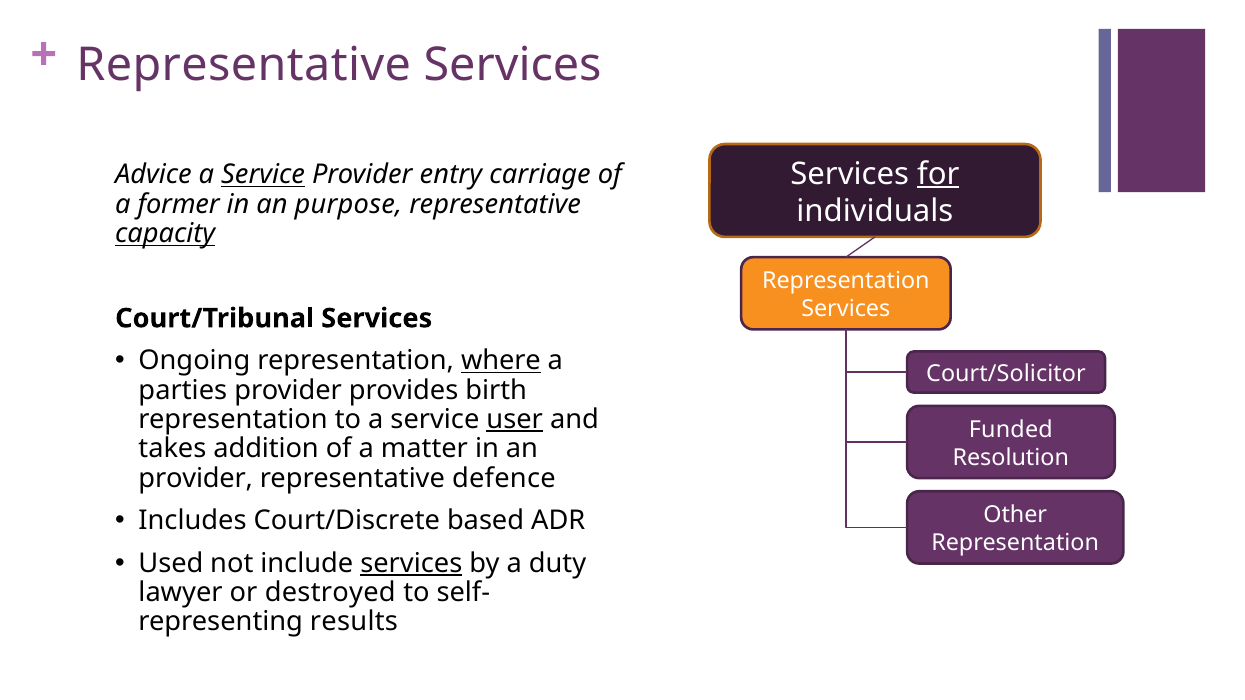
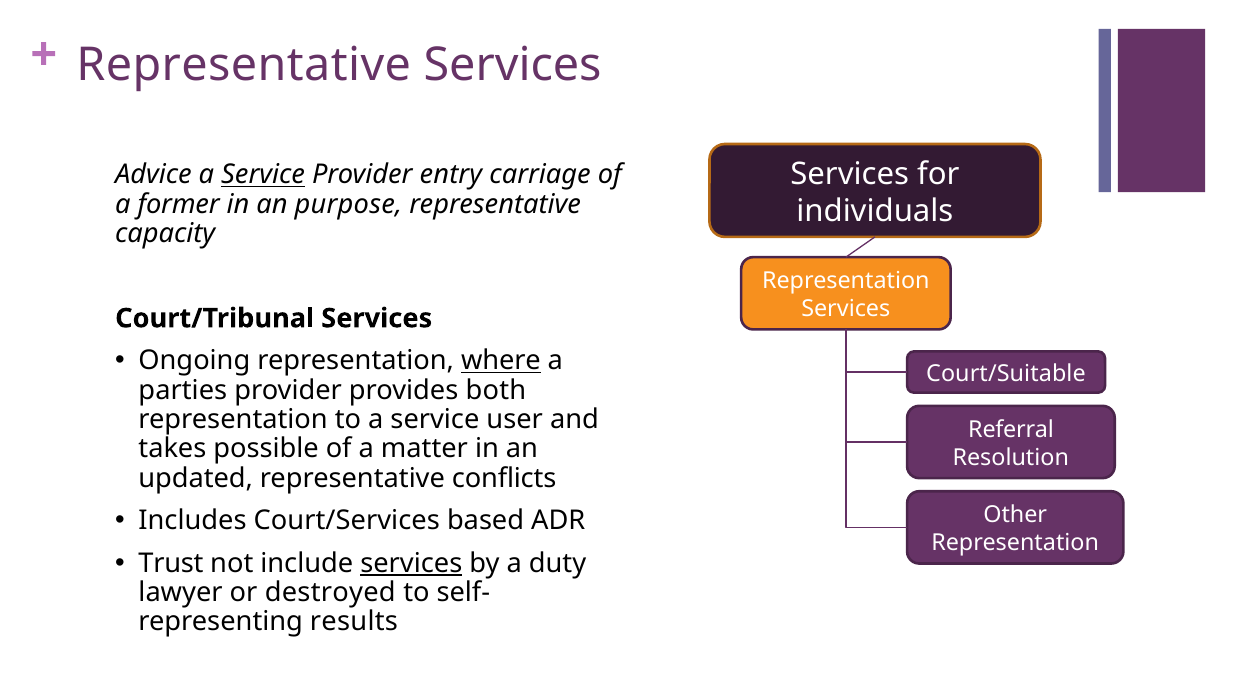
for underline: present -> none (938, 174)
capacity underline: present -> none (165, 234)
Court/Solicitor: Court/Solicitor -> Court/Suitable (1006, 374)
birth: birth -> both (496, 390)
user underline: present -> none (515, 420)
Funded: Funded -> Referral (1011, 430)
addition: addition -> possible (266, 449)
provider: provider -> updated (196, 479)
defence: defence -> conflicts (504, 479)
Court/Discrete: Court/Discrete -> Court/Services (347, 521)
Used: Used -> Trust (171, 563)
